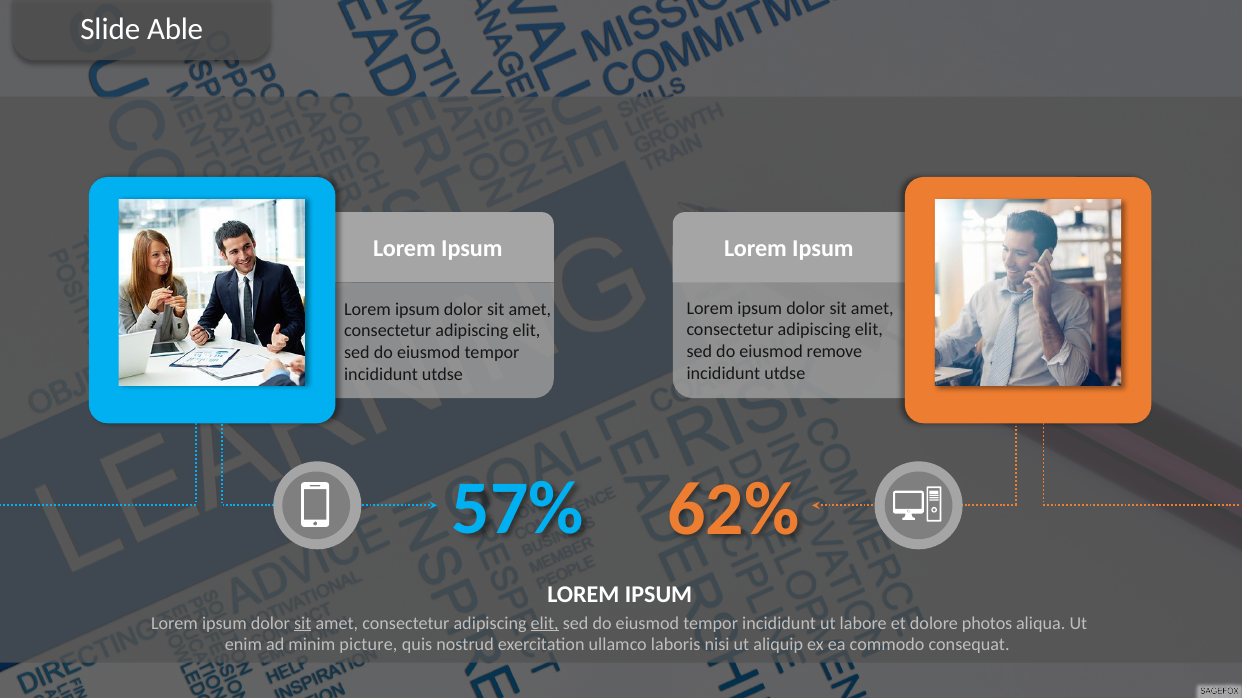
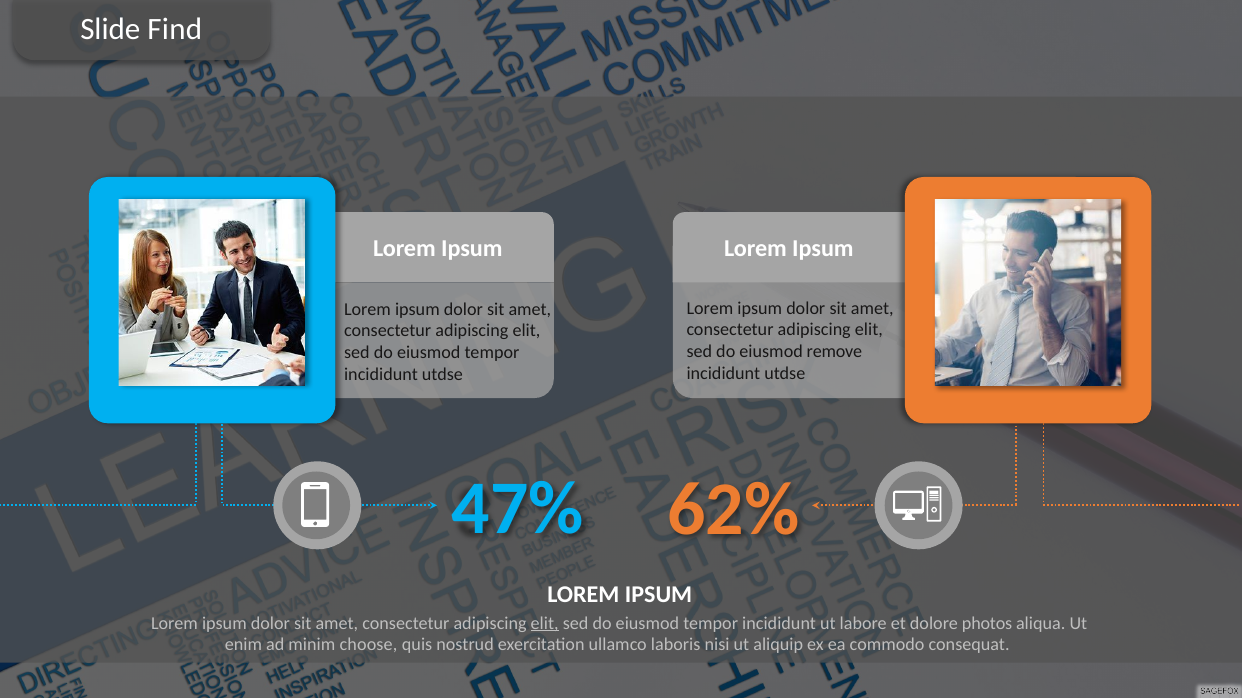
Able: Able -> Find (175, 29)
57%: 57% -> 47% (518, 509)
sit underline: present -> none (303, 624)
picture: picture -> choose (368, 645)
